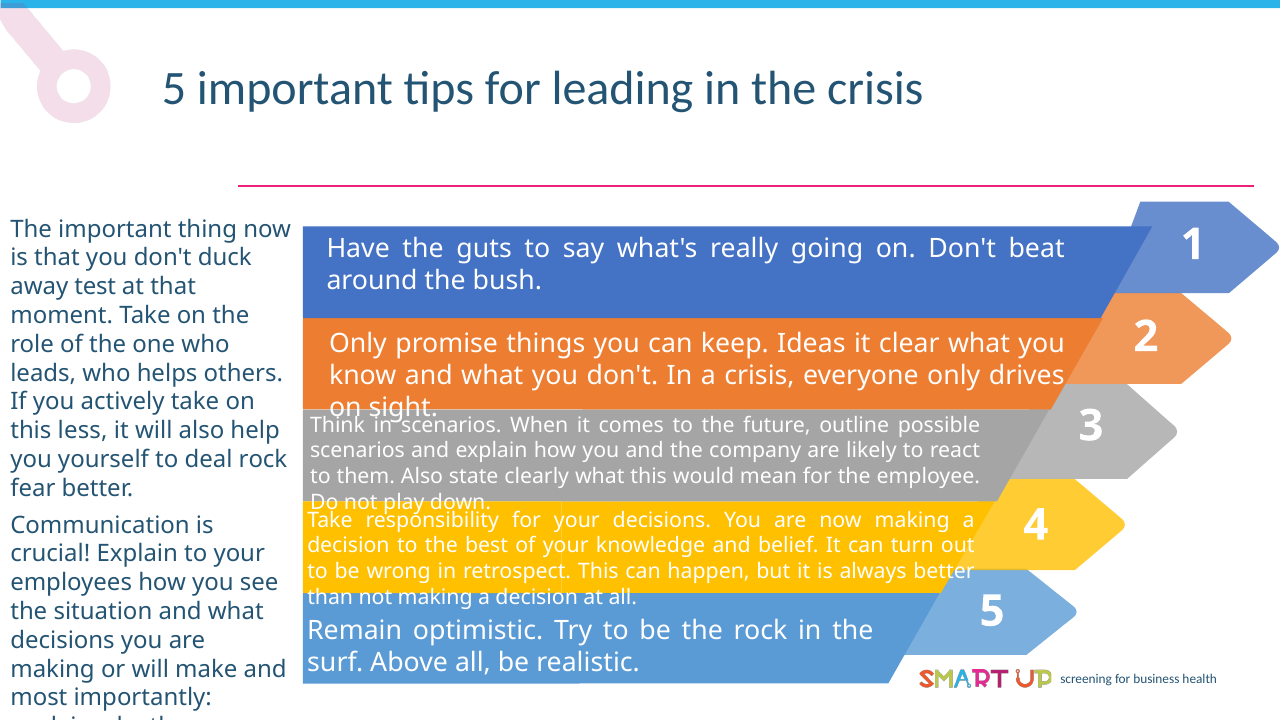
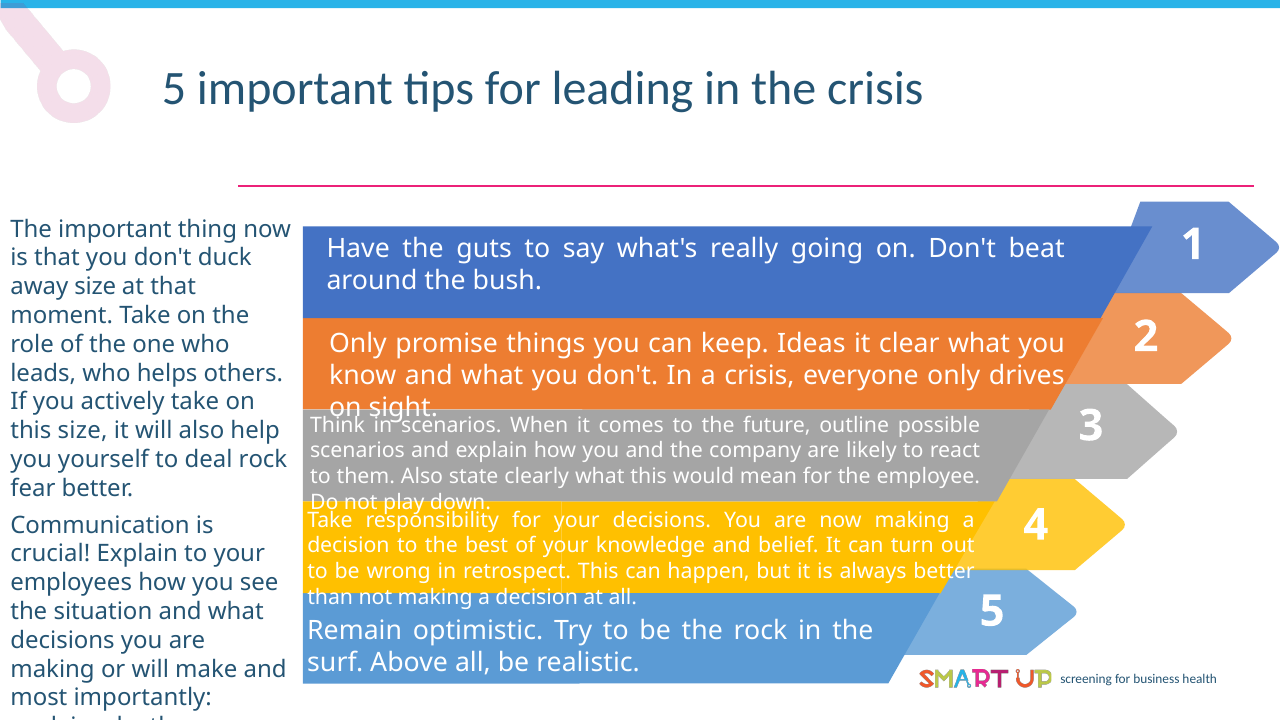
away test: test -> size (95, 287)
this less: less -> size (83, 431)
